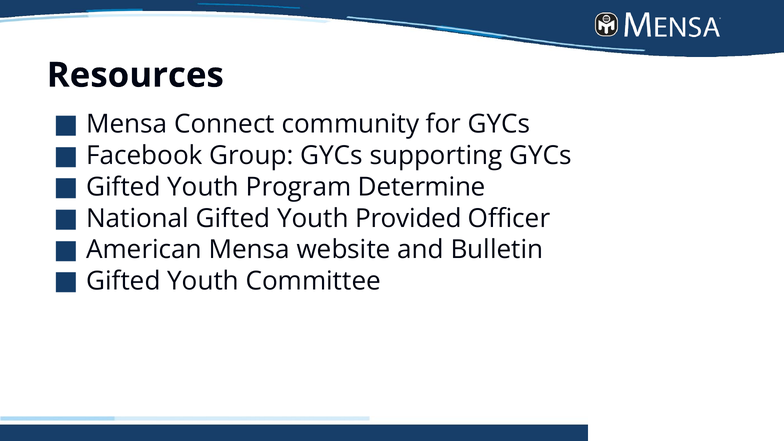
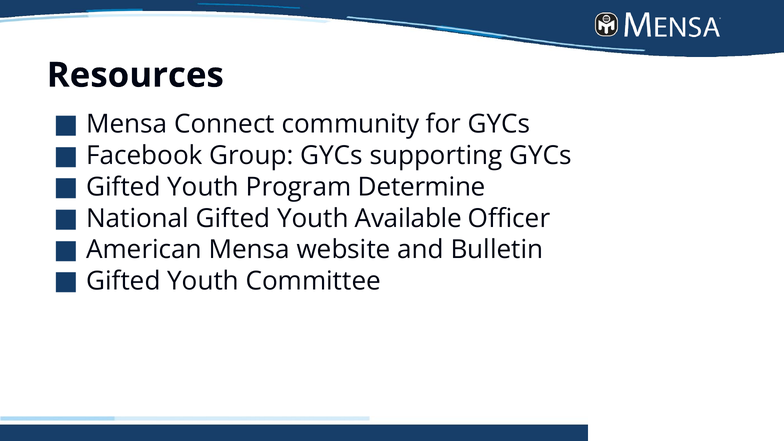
Provided: Provided -> Available (408, 218)
